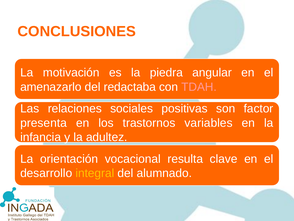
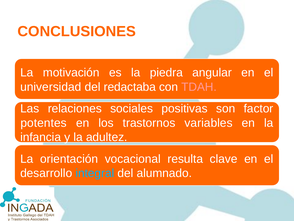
amenazarlo: amenazarlo -> universidad (51, 87)
presenta: presenta -> potentes (44, 123)
integral colour: yellow -> light blue (95, 173)
